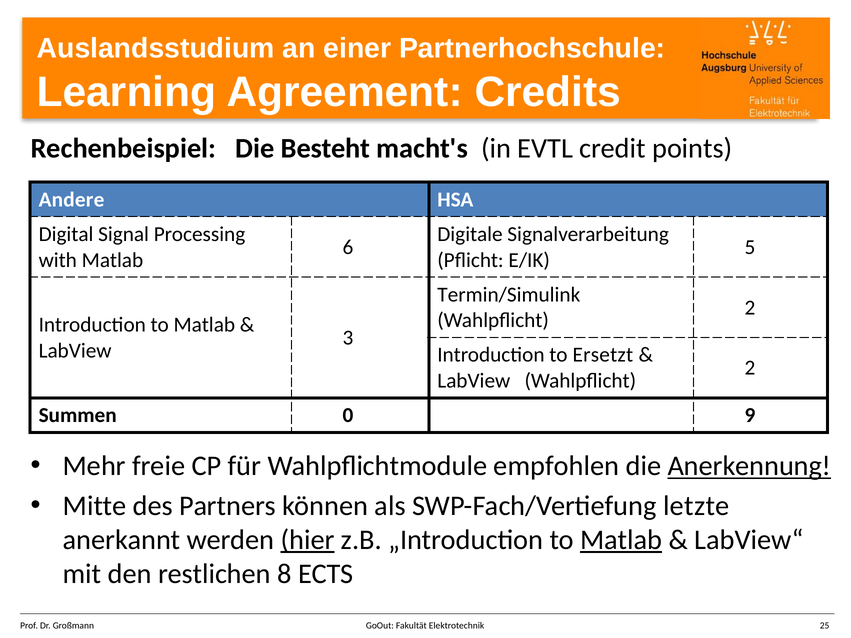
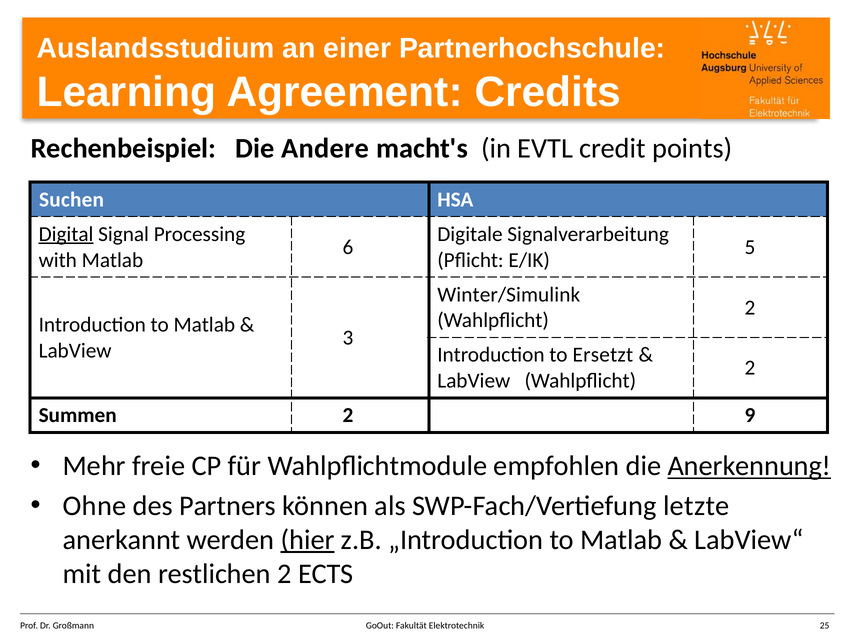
Besteht: Besteht -> Andere (325, 149)
Andere: Andere -> Suchen (71, 200)
Digital underline: none -> present (66, 234)
Termin/Simulink: Termin/Simulink -> Winter/Simulink (509, 295)
Summen 0: 0 -> 2 (348, 416)
Mitte: Mitte -> Ohne (95, 506)
Matlab underline: present -> none (621, 540)
restlichen 8: 8 -> 2 (284, 574)
